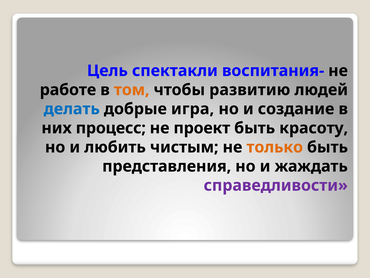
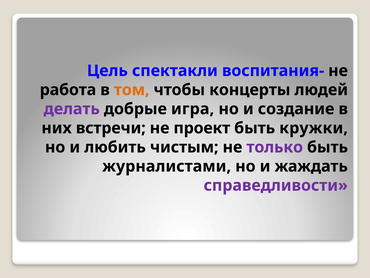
работе: работе -> работа (68, 90)
развитию: развитию -> концерты (250, 90)
делать colour: blue -> purple (72, 109)
процесс: процесс -> встречи (111, 128)
красоту: красоту -> кружки (314, 128)
только colour: orange -> purple (275, 147)
представления: представления -> журналистами (167, 166)
